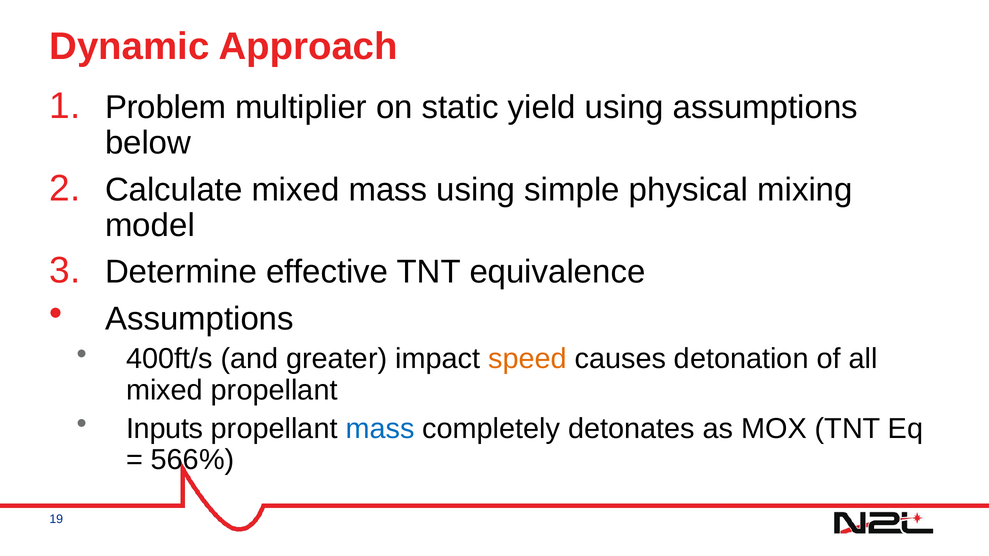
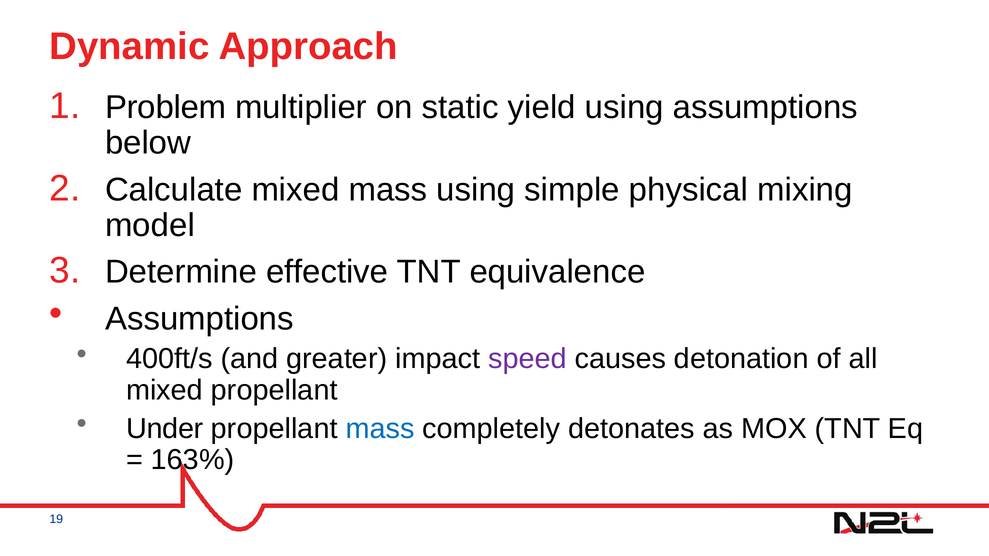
speed colour: orange -> purple (527, 359)
Inputs: Inputs -> Under (165, 429)
566%: 566% -> 163% (193, 460)
